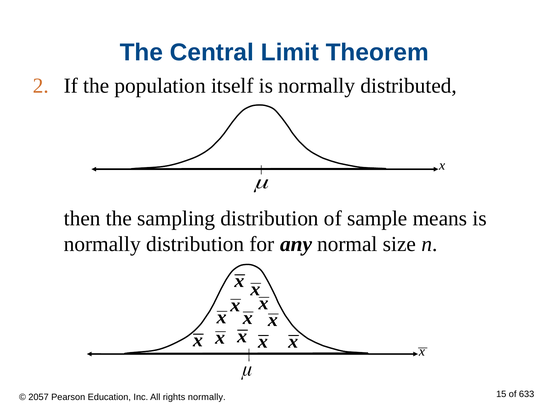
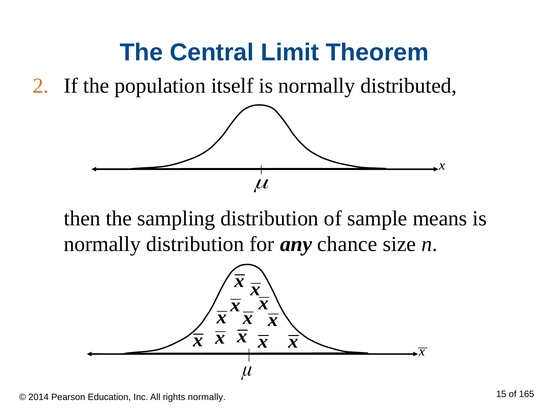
normal: normal -> chance (347, 244)
2057: 2057 -> 2014 (39, 397)
633: 633 -> 165 (527, 394)
